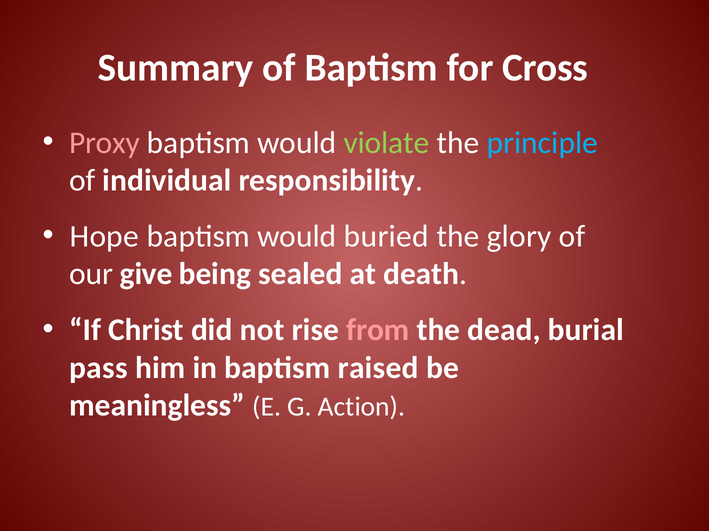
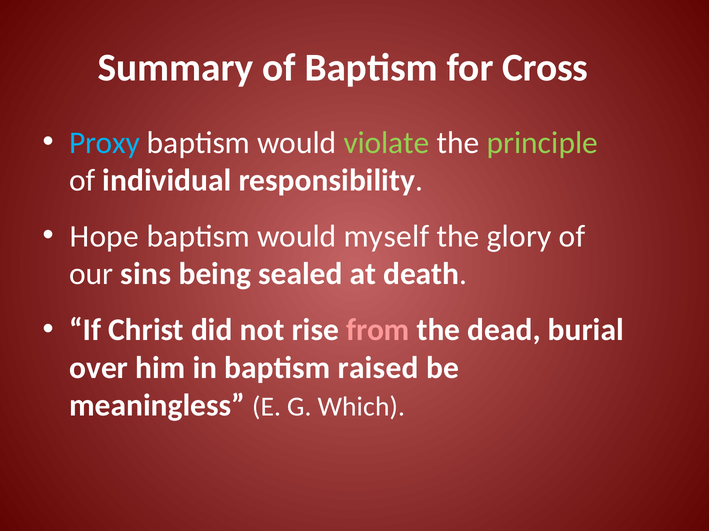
Proxy colour: pink -> light blue (105, 143)
principle colour: light blue -> light green (542, 143)
buried: buried -> myself (386, 237)
give: give -> sins (146, 274)
pass: pass -> over (99, 368)
Action: Action -> Which (361, 407)
